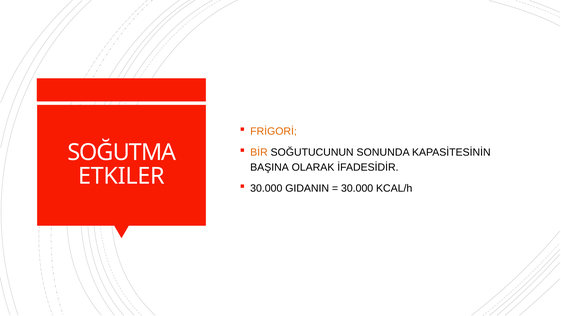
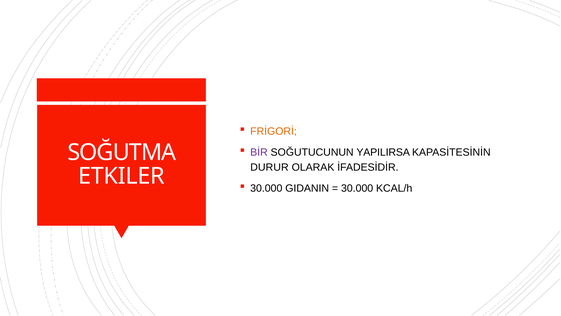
BİR colour: orange -> purple (259, 152)
SONUNDA: SONUNDA -> YAPILIRSA (383, 152)
BAŞINA: BAŞINA -> DURUR (269, 167)
